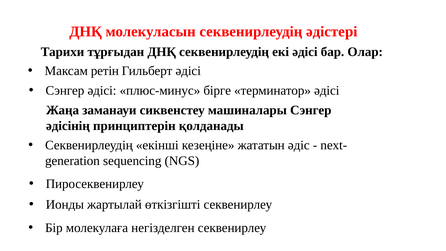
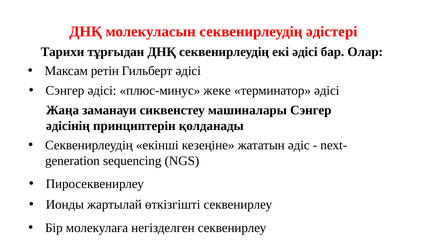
бірге: бірге -> жеке (217, 90)
